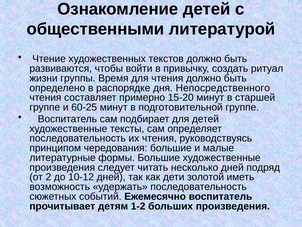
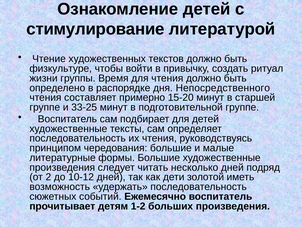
общественными: общественными -> стимулирование (95, 29)
развиваются: развиваются -> физкультуре (61, 68)
60-25: 60-25 -> 33-25 (84, 107)
